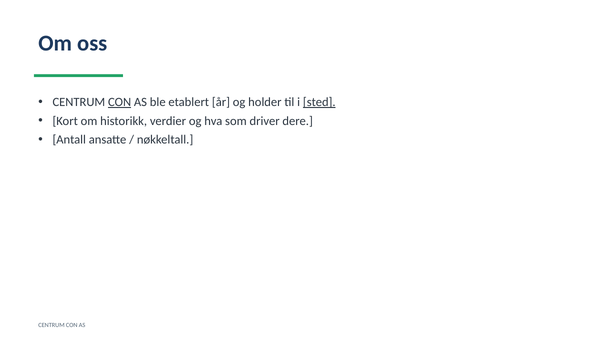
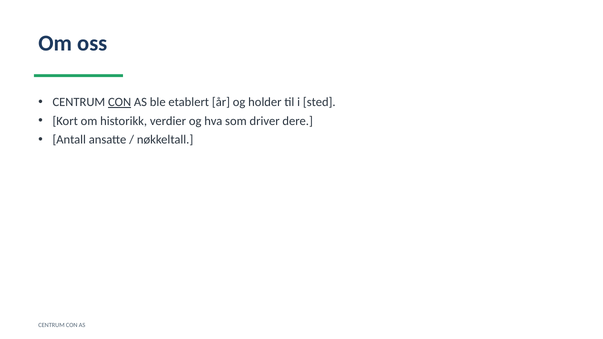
sted underline: present -> none (319, 102)
